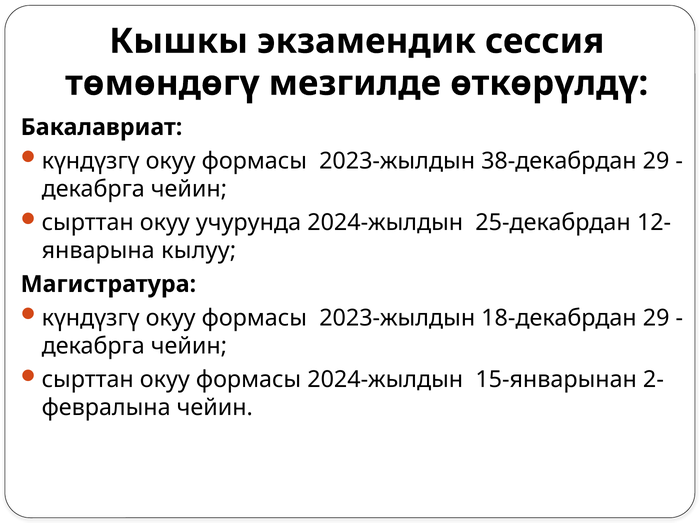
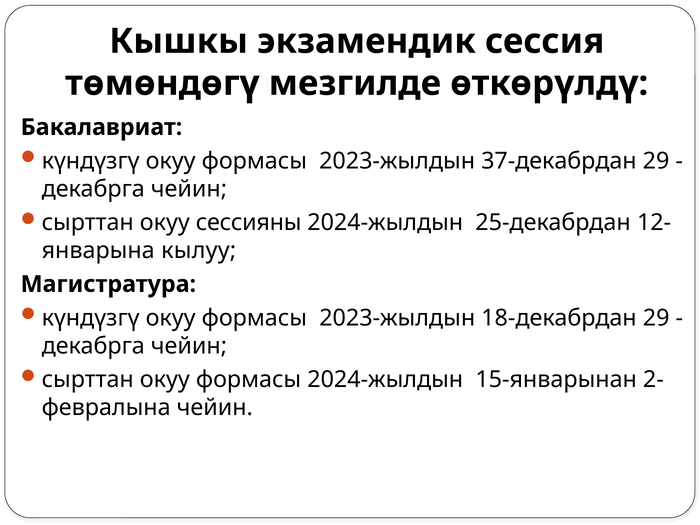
38-декабрдан: 38-декабрдан -> 37-декабрдан (559, 161)
учурунда: учурунда -> сессияны (249, 223)
